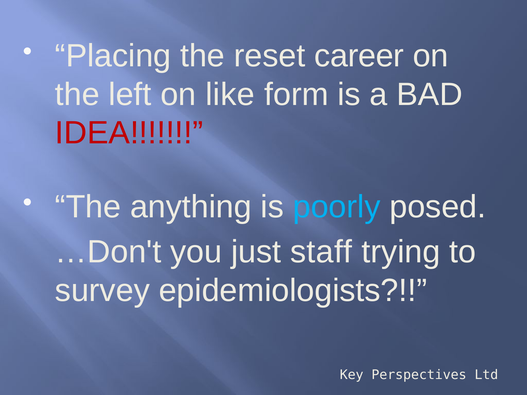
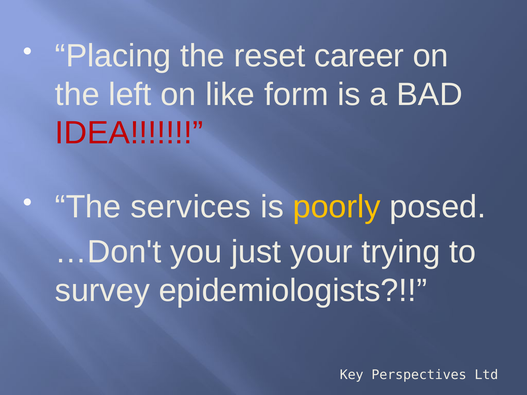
anything: anything -> services (191, 207)
poorly colour: light blue -> yellow (337, 207)
staff: staff -> your (321, 252)
